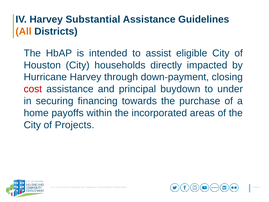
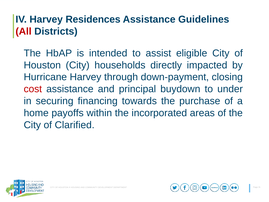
Substantial: Substantial -> Residences (93, 19)
All colour: orange -> red (24, 31)
Projects: Projects -> Clarified (75, 125)
